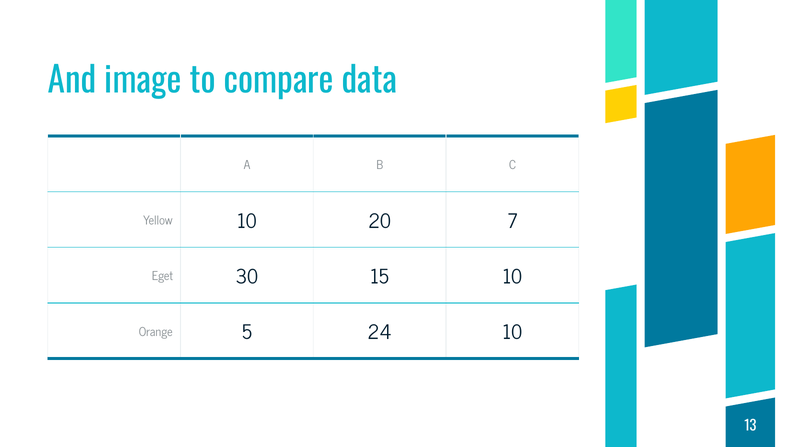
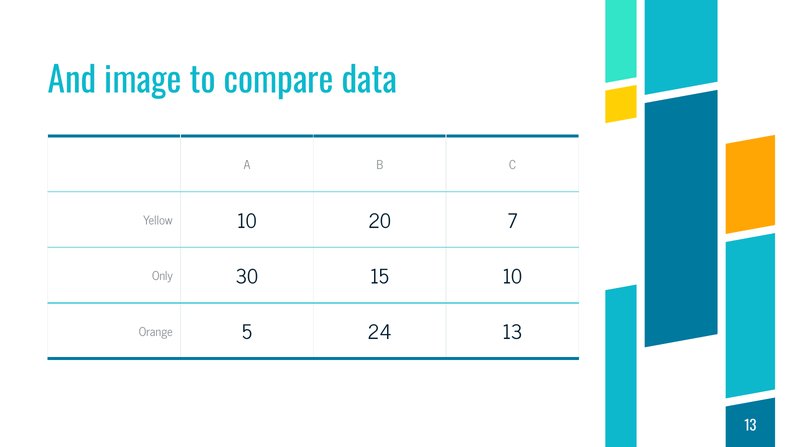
Eget: Eget -> Only (162, 277)
24 10: 10 -> 13 (512, 333)
